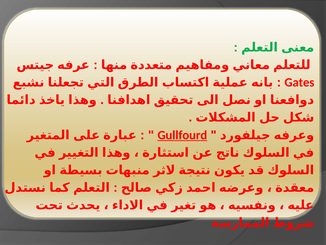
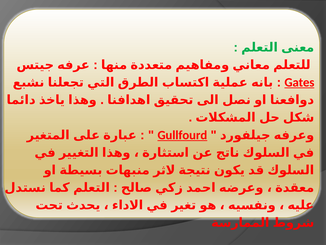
Gates underline: none -> present (299, 82)
